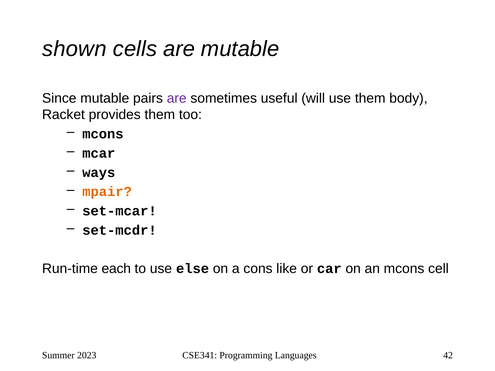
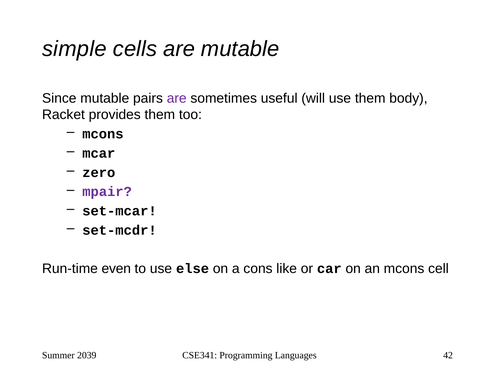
shown: shown -> simple (74, 49)
ways: ways -> zero (99, 173)
mpair colour: orange -> purple (107, 192)
each: each -> even (116, 269)
2023: 2023 -> 2039 (87, 355)
